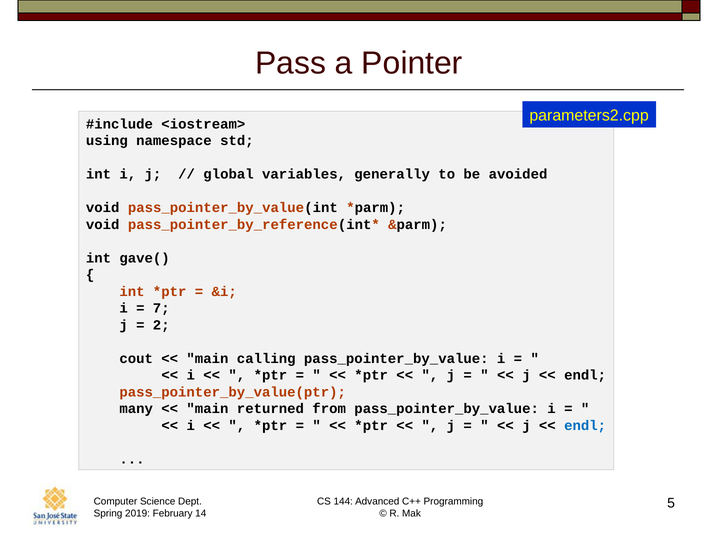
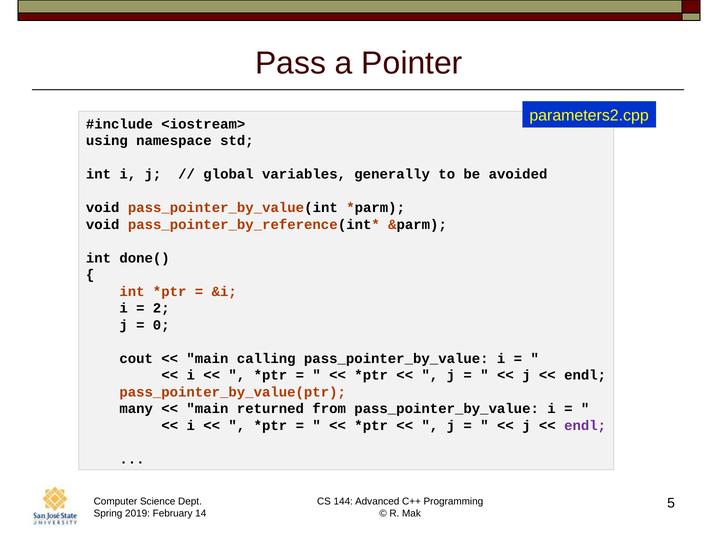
gave(: gave( -> done( (145, 258)
7: 7 -> 2 (161, 309)
2: 2 -> 0 (161, 325)
endl colour: blue -> purple (585, 426)
